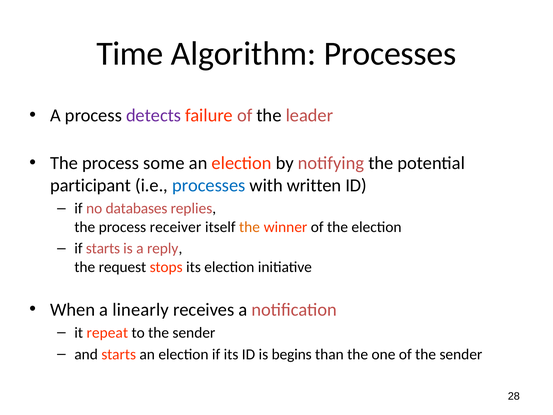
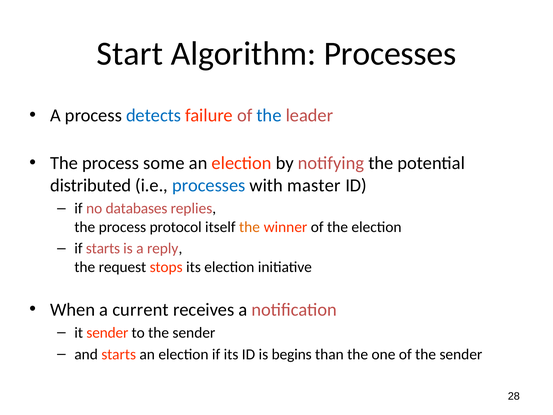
Time: Time -> Start (130, 54)
detects colour: purple -> blue (154, 115)
the colour: black -> blue (269, 115)
participant: participant -> distributed (91, 185)
written: written -> master (314, 185)
receiver: receiver -> protocol (176, 227)
linearly: linearly -> current (141, 309)
it repeat: repeat -> sender (107, 333)
